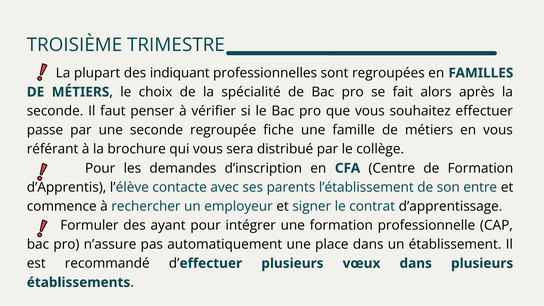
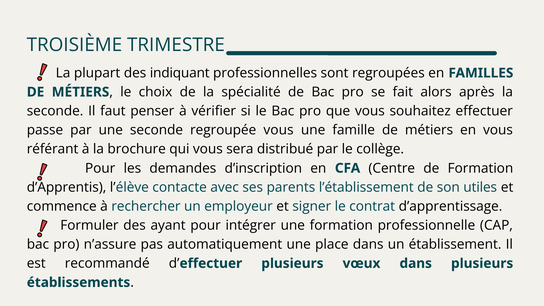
regroupée fiche: fiche -> vous (279, 130)
entre: entre -> utiles (480, 187)
